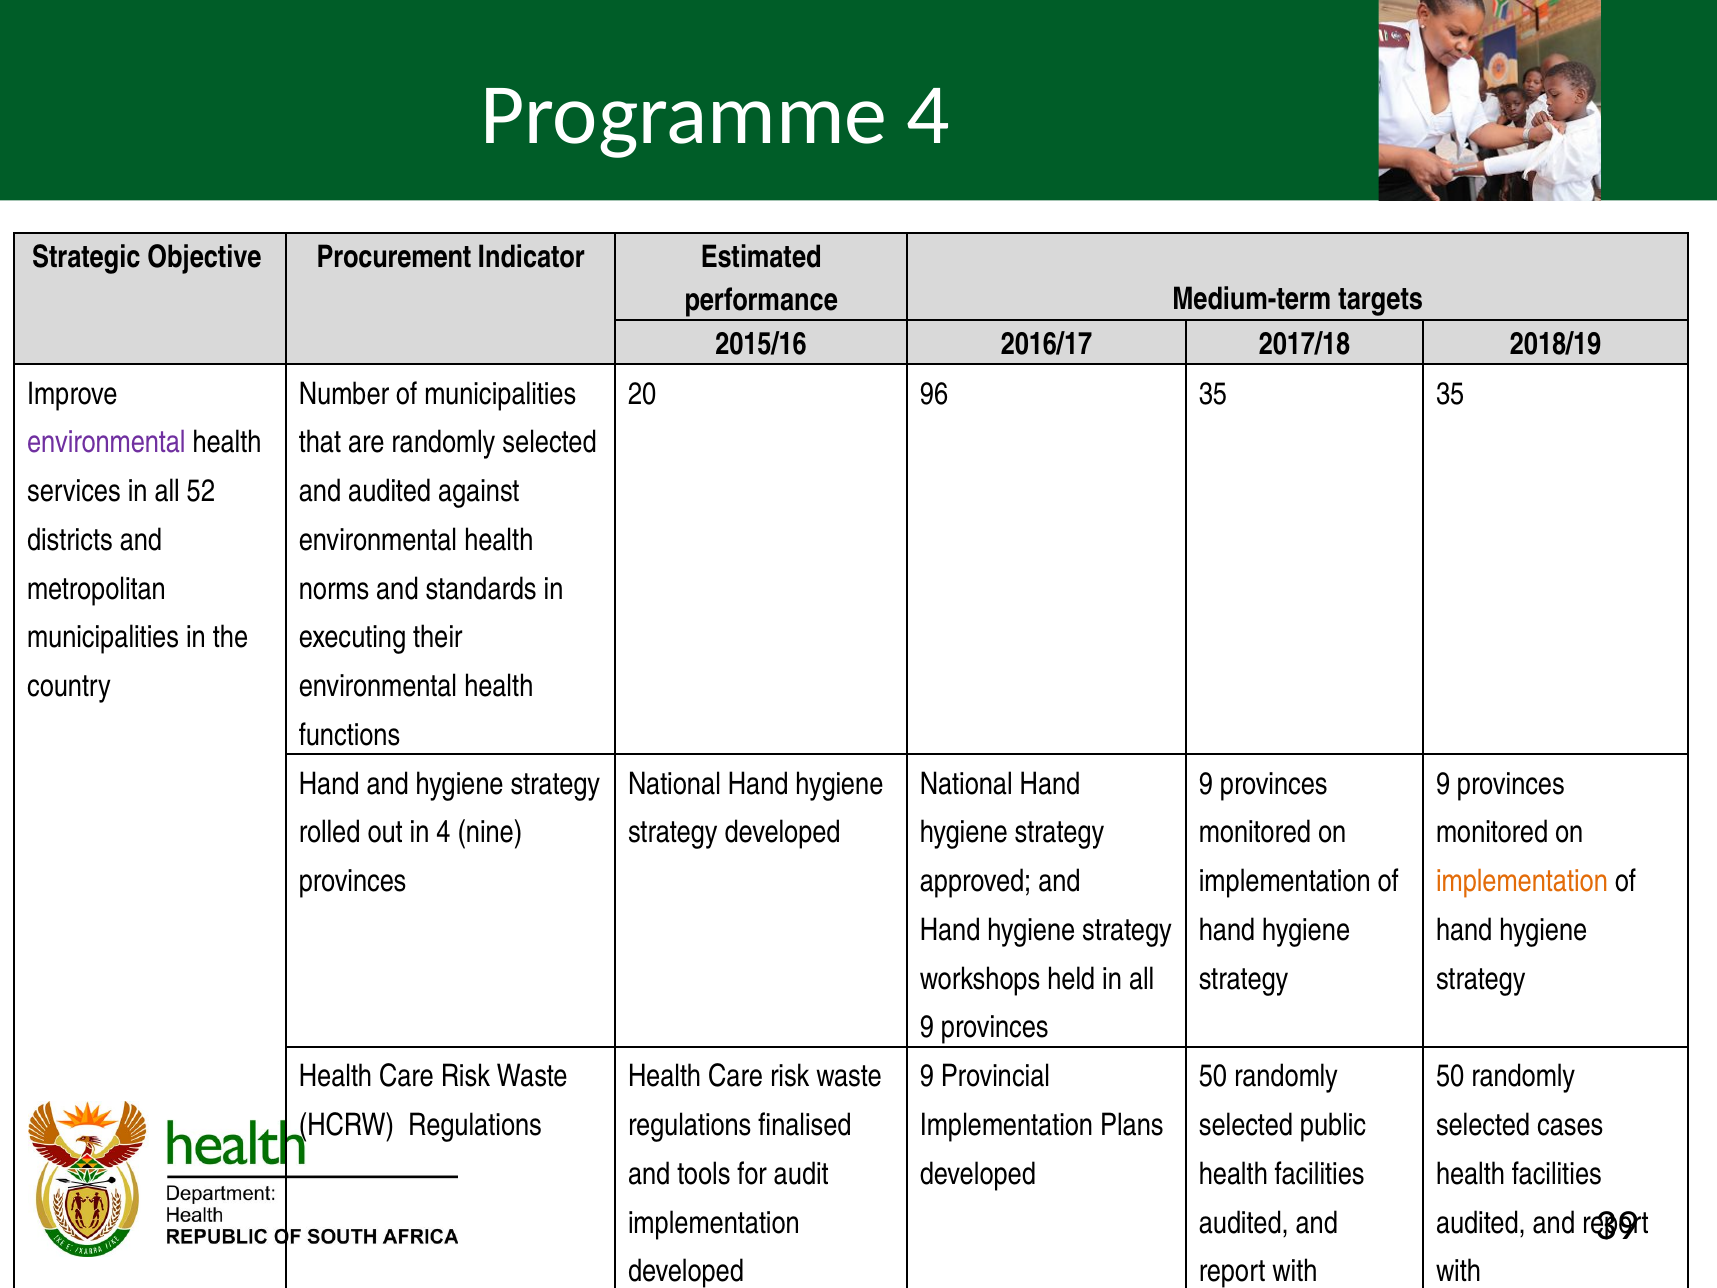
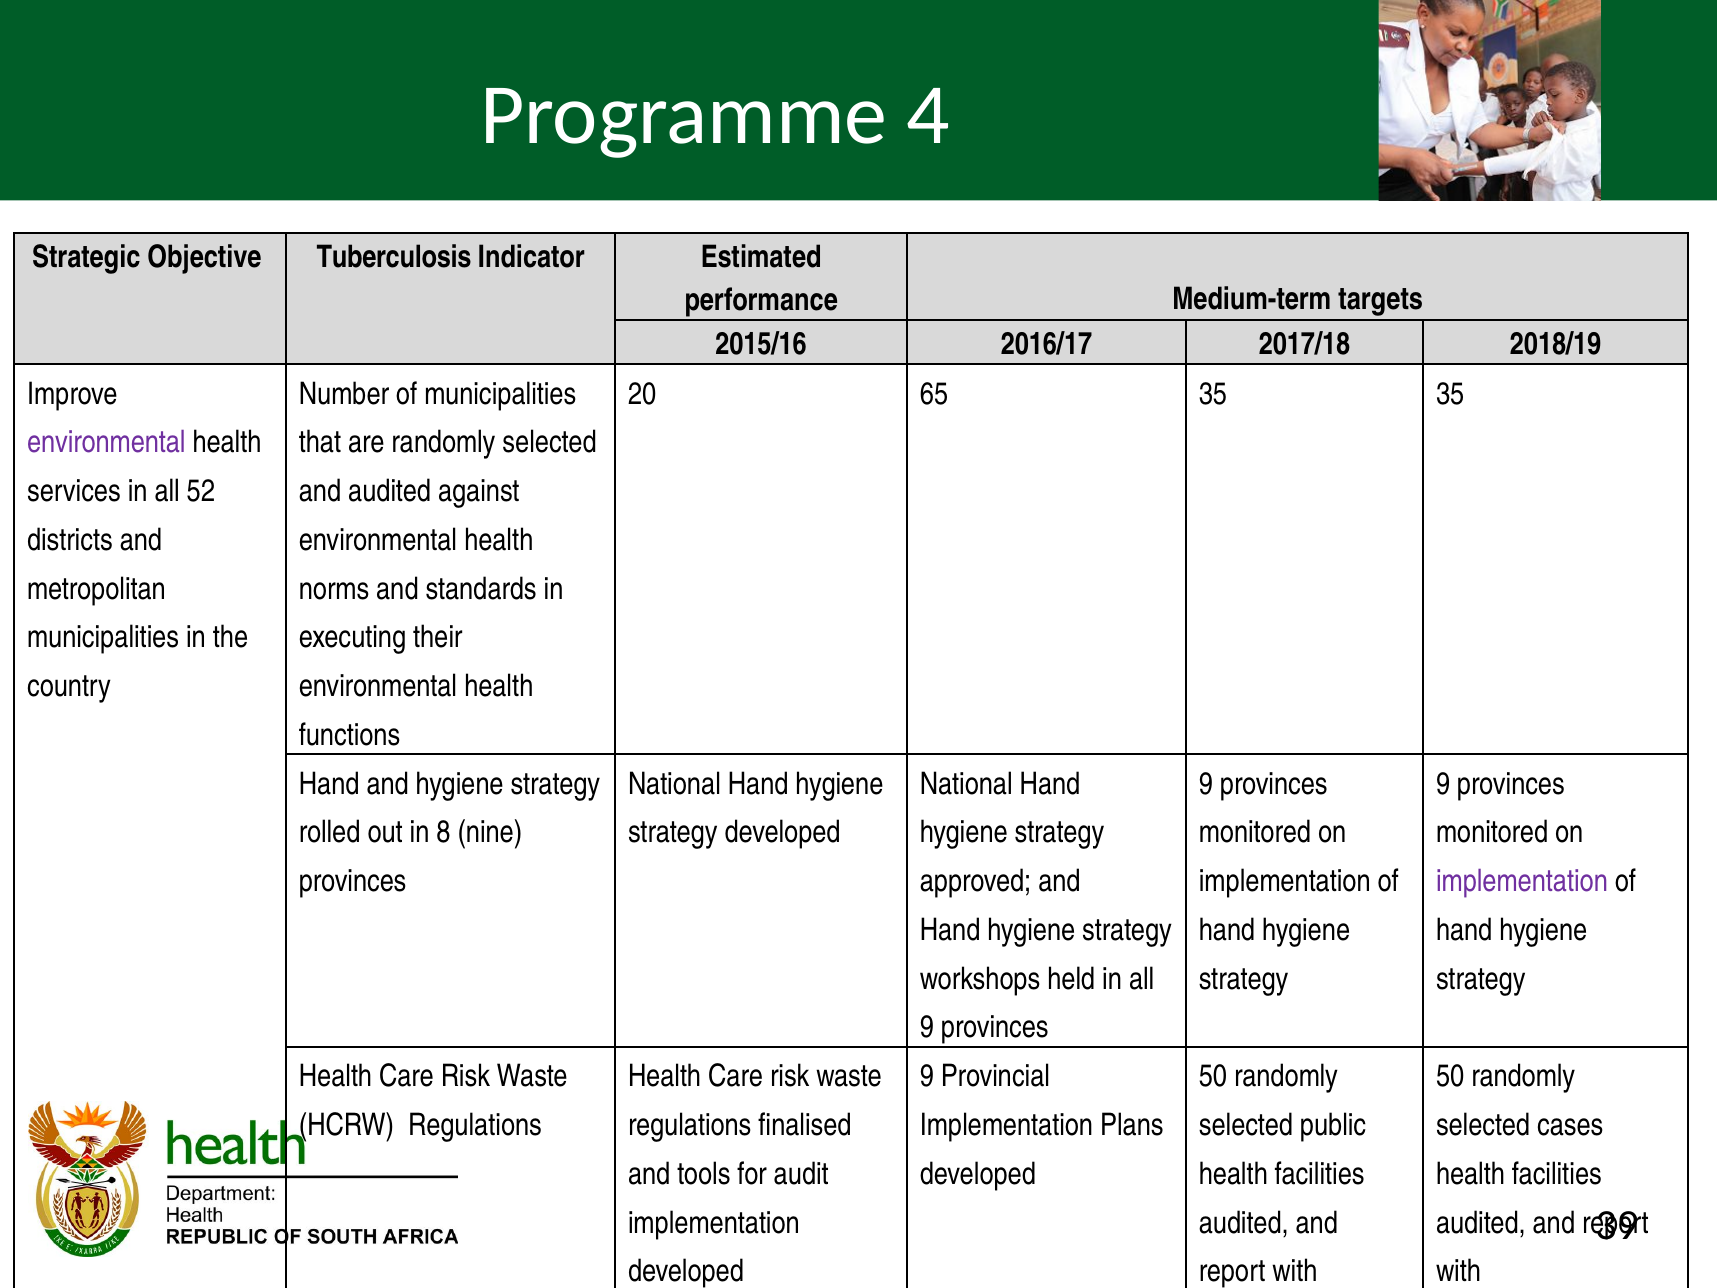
Procurement: Procurement -> Tuberculosis (394, 257)
96: 96 -> 65 (934, 394)
in 4: 4 -> 8 (444, 833)
implementation colour: orange -> purple (1522, 881)
